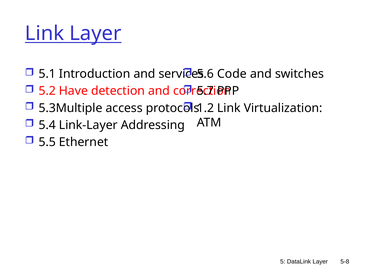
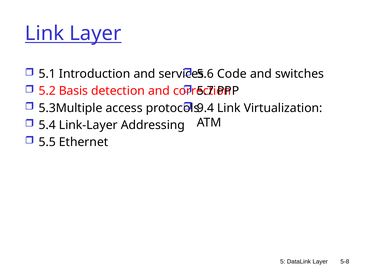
Have: Have -> Basis (73, 91)
1.2: 1.2 -> 9.4 (205, 108)
